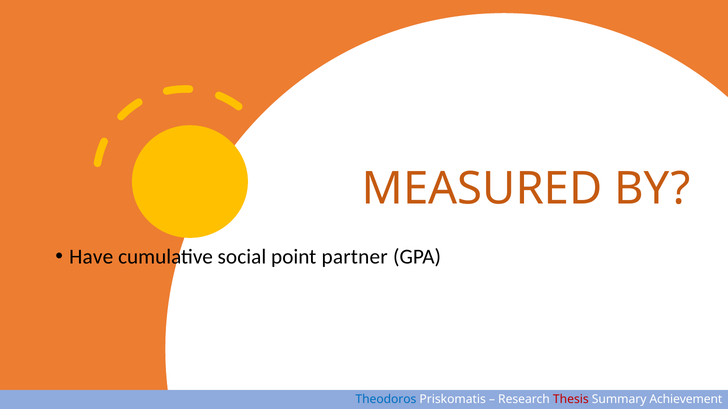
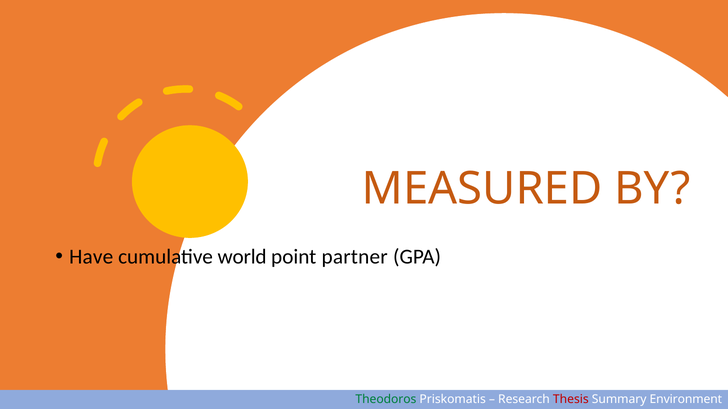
social: social -> world (242, 257)
Theodoros colour: blue -> green (386, 400)
Achievement: Achievement -> Environment (686, 400)
